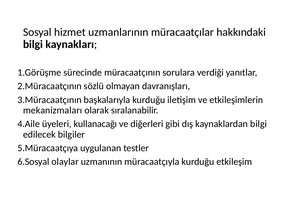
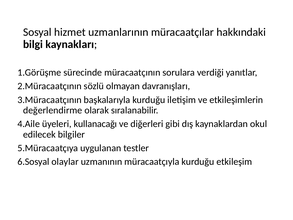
mekanizmaları: mekanizmaları -> değerlendirme (53, 110)
kaynaklardan bilgi: bilgi -> okul (259, 124)
